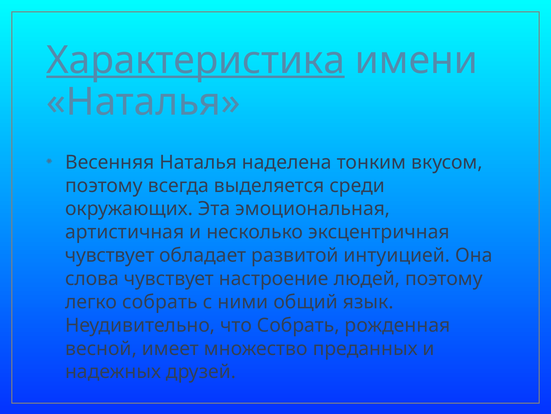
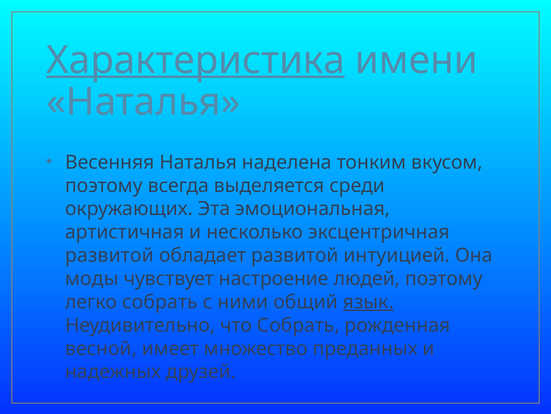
чувствует: чувствует -> развитой (109, 255)
слова: слова -> моды (92, 278)
язык underline: none -> present (368, 301)
